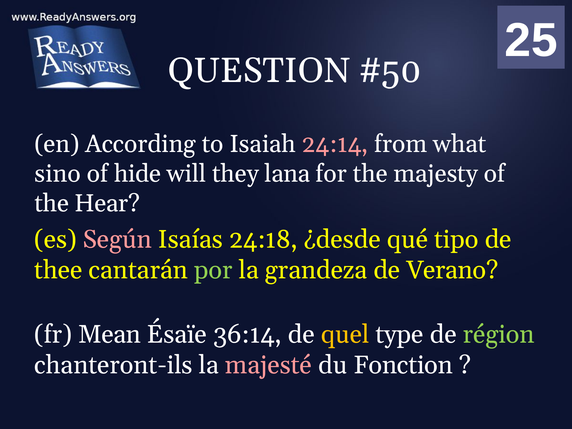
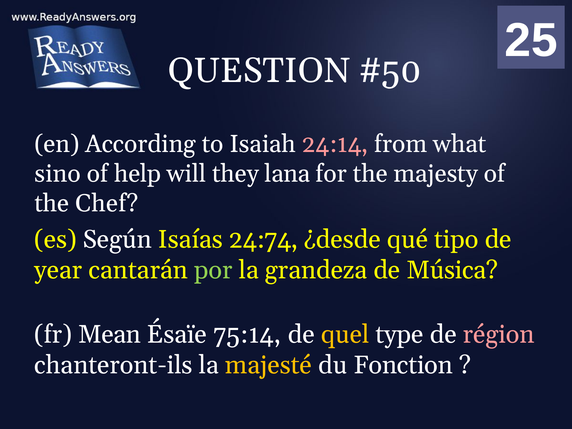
hide: hide -> help (138, 174)
Hear: Hear -> Chef (107, 203)
Según colour: pink -> white (117, 240)
24:18: 24:18 -> 24:74 (264, 240)
thee: thee -> year (58, 270)
Verano: Verano -> Música (452, 270)
36:14: 36:14 -> 75:14 (247, 334)
région colour: light green -> pink (499, 334)
majesté colour: pink -> yellow (268, 365)
